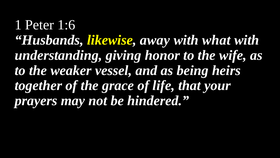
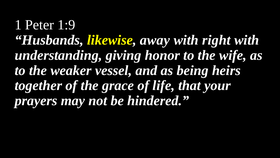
1:6: 1:6 -> 1:9 (66, 25)
what: what -> right (216, 40)
